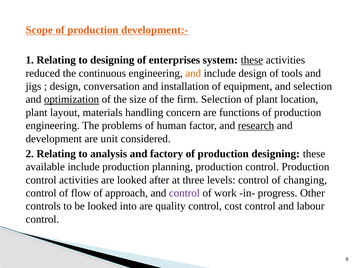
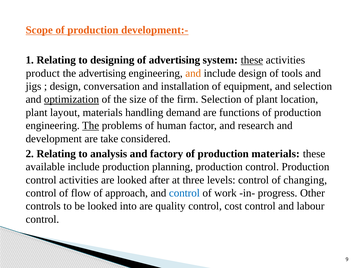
of enterprises: enterprises -> advertising (174, 60)
reduced: reduced -> product (43, 73)
the continuous: continuous -> advertising (102, 73)
concern: concern -> demand (183, 112)
The underline: none -> present (91, 125)
research underline: present -> none (256, 125)
unit: unit -> take (109, 139)
production designing: designing -> materials (276, 154)
control colour: purple -> blue (184, 193)
